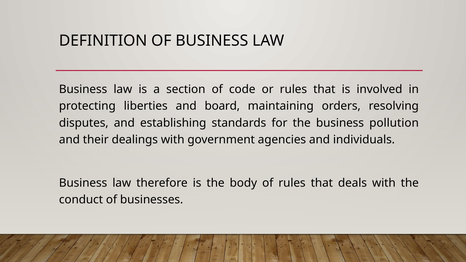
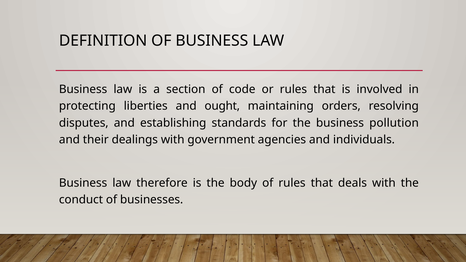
board: board -> ought (222, 106)
